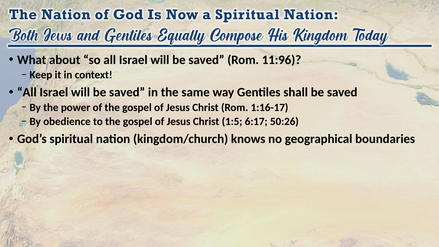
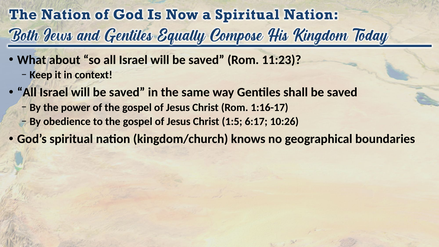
11:96: 11:96 -> 11:23 (282, 60)
50:26: 50:26 -> 10:26 (284, 122)
